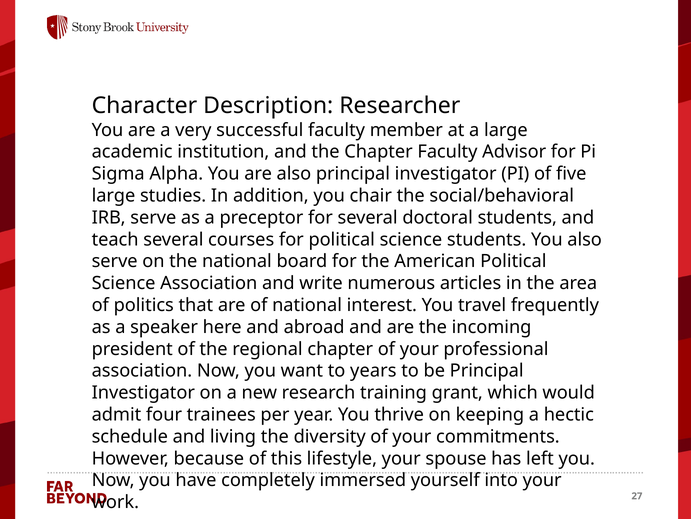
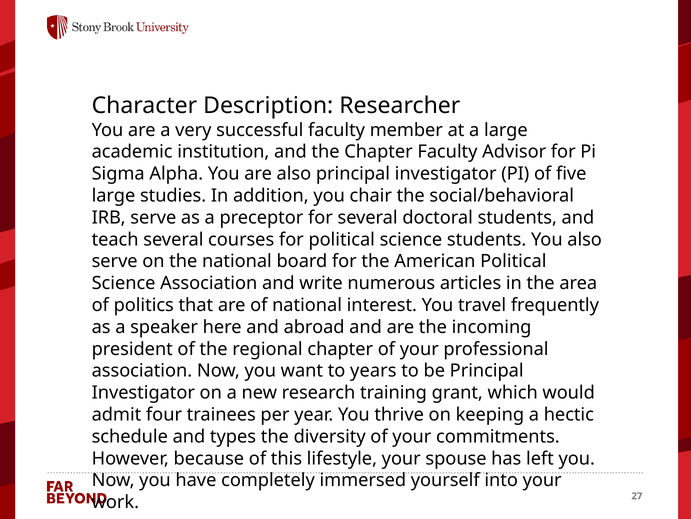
living: living -> types (233, 436)
